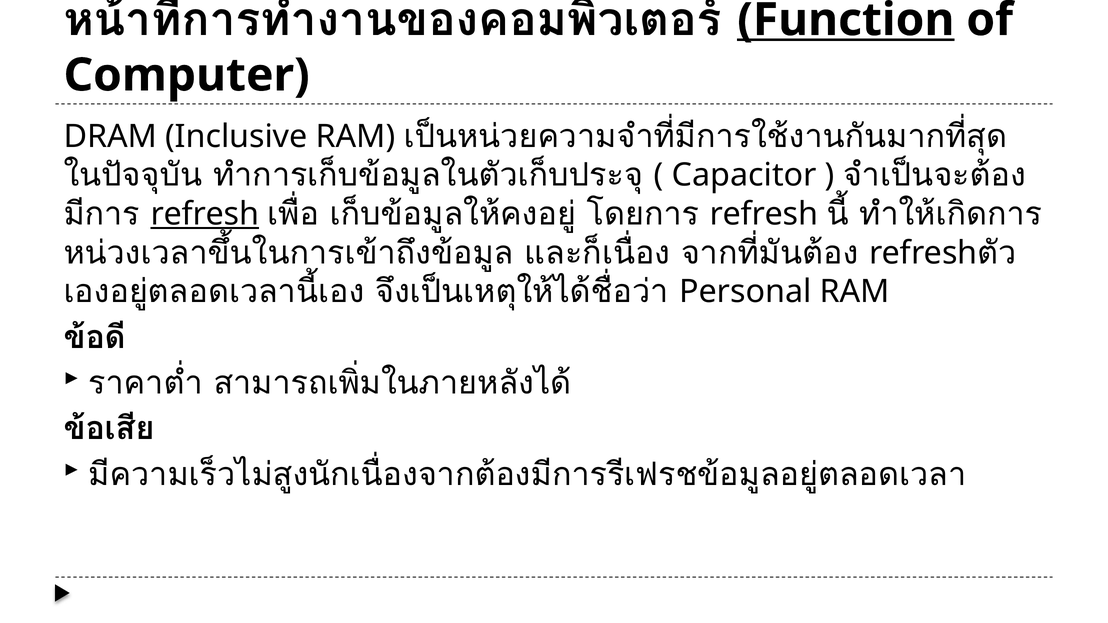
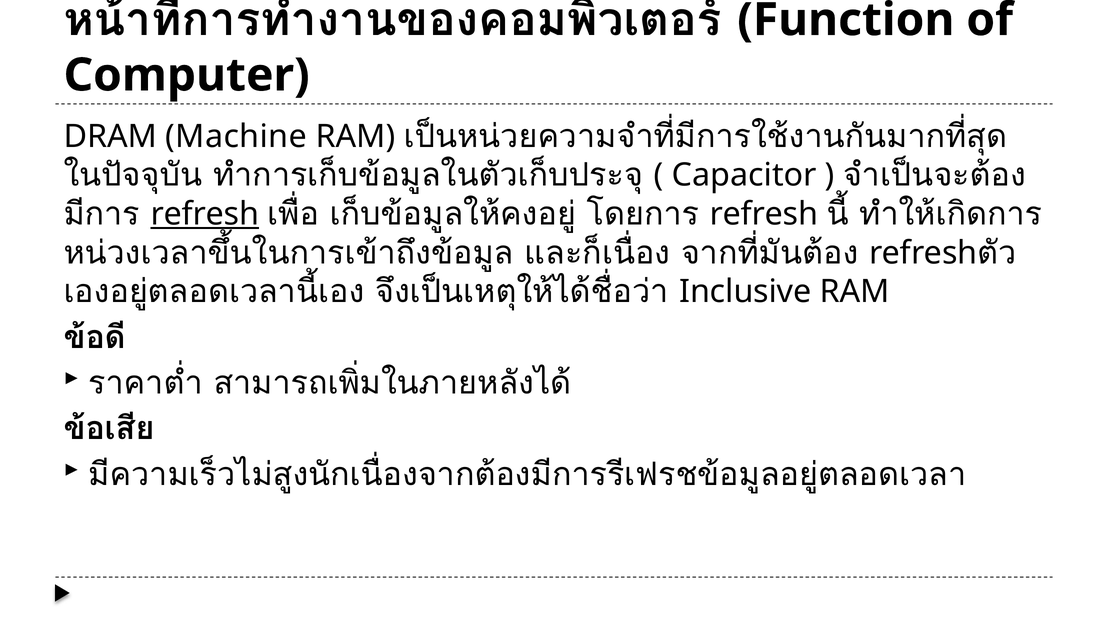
Function underline: present -> none (846, 20)
Inclusive: Inclusive -> Machine (236, 137)
Personal: Personal -> Inclusive (745, 292)
